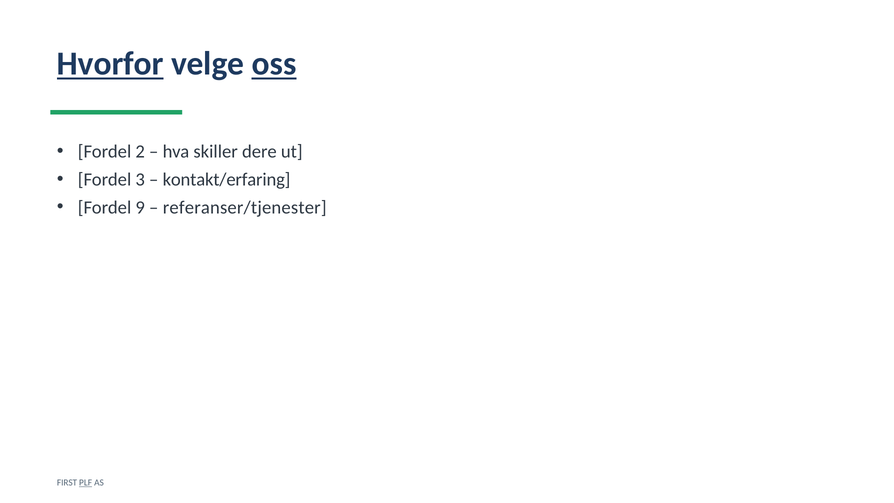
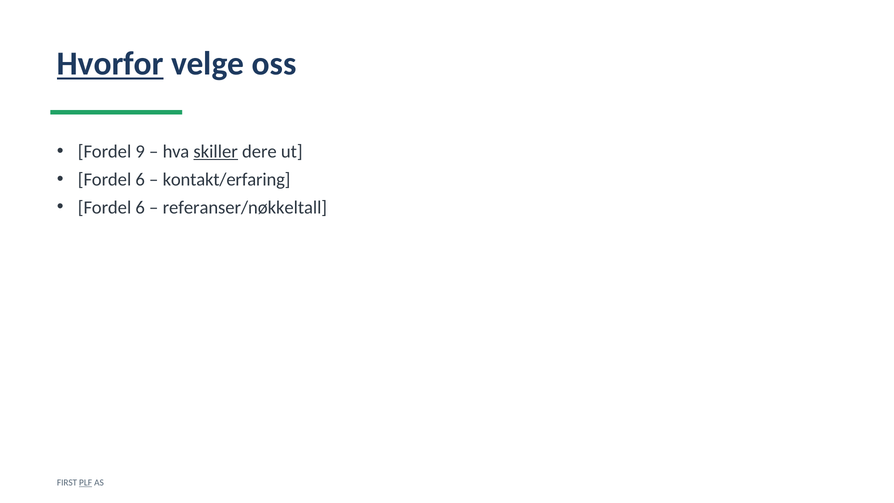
oss underline: present -> none (274, 64)
2: 2 -> 9 (140, 151)
skiller underline: none -> present (216, 151)
3: 3 -> 6 (140, 179)
9: 9 -> 6 (140, 207)
referanser/tjenester: referanser/tjenester -> referanser/nøkkeltall (245, 207)
